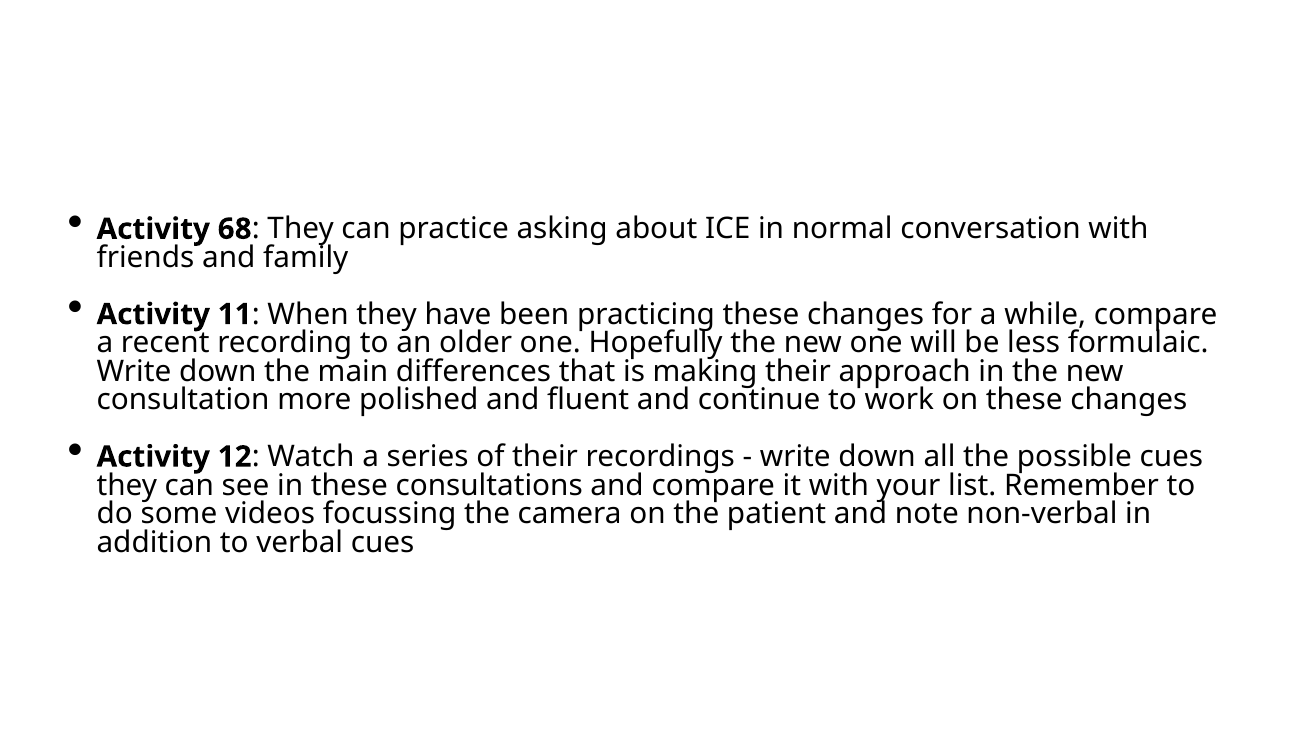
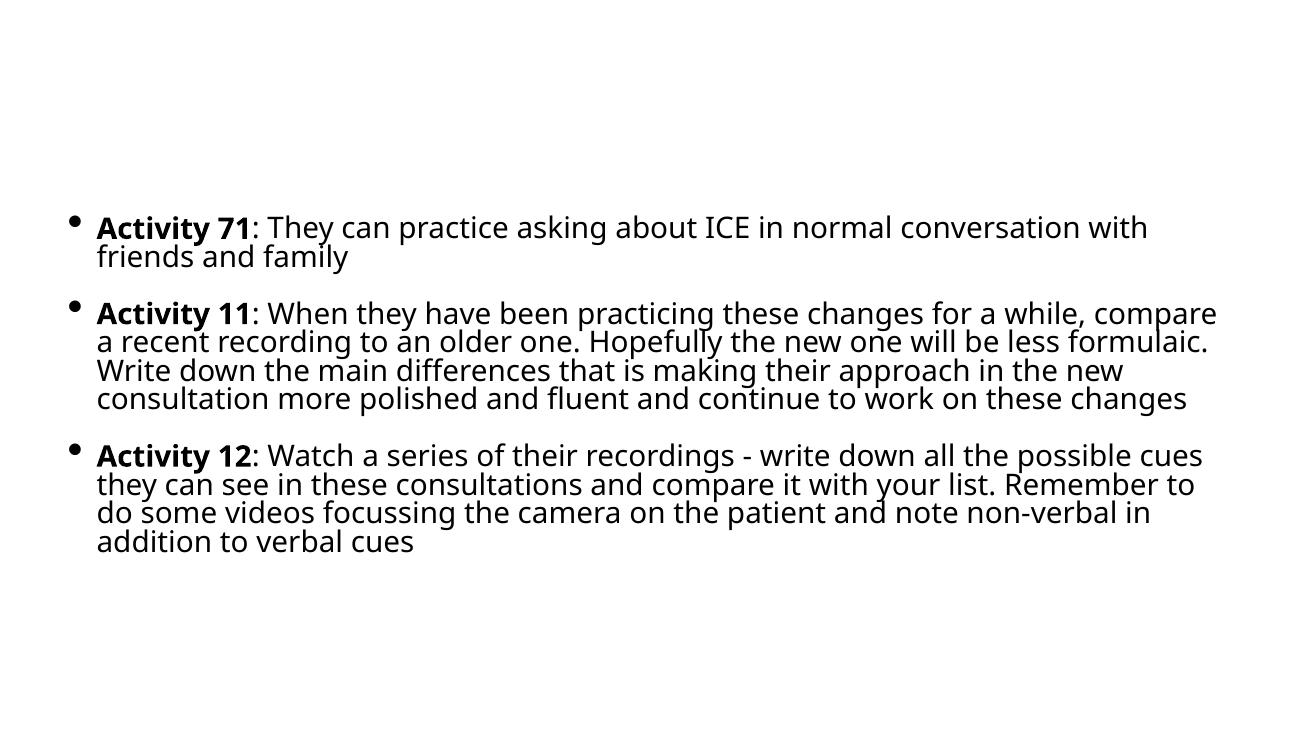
68: 68 -> 71 (235, 229)
